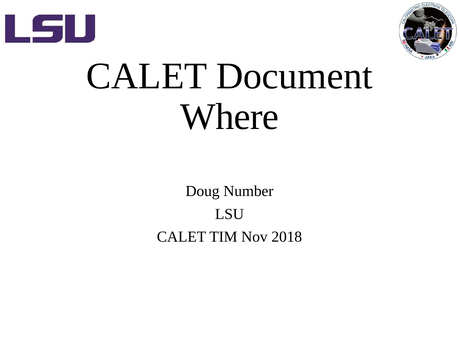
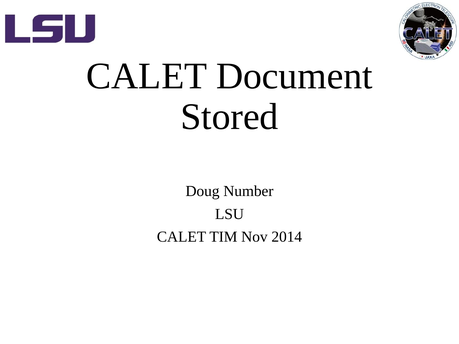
Where: Where -> Stored (229, 117)
2018: 2018 -> 2014 (287, 237)
